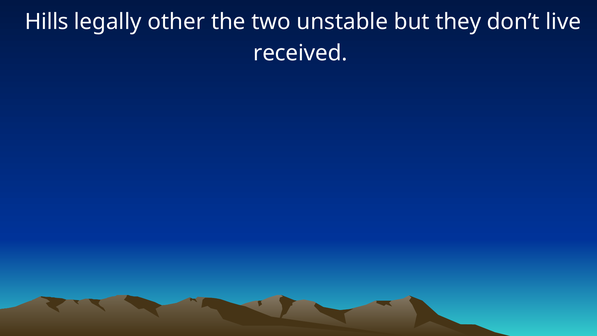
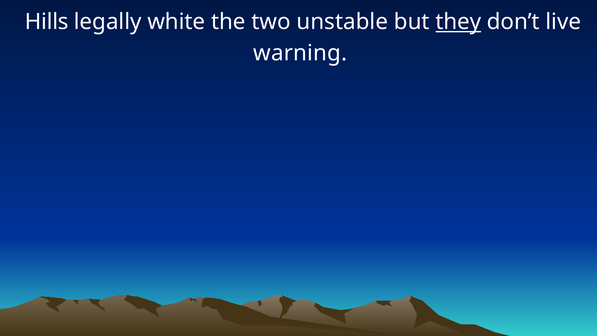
other: other -> white (176, 22)
they underline: none -> present (458, 22)
received: received -> warning (300, 53)
